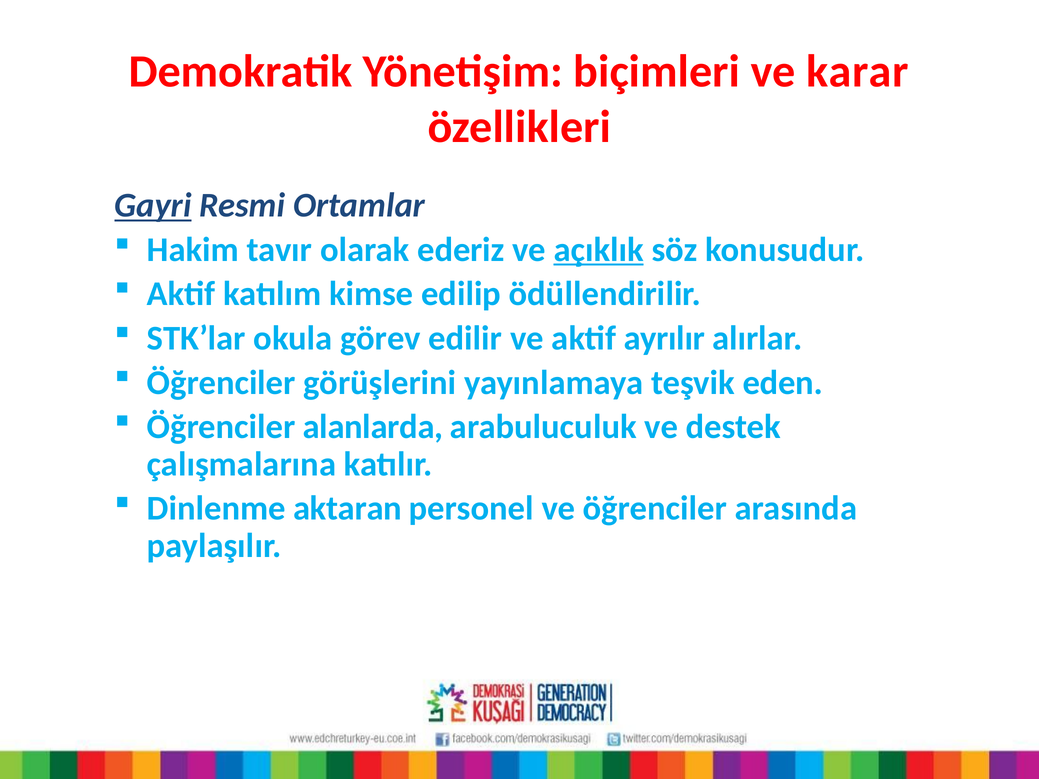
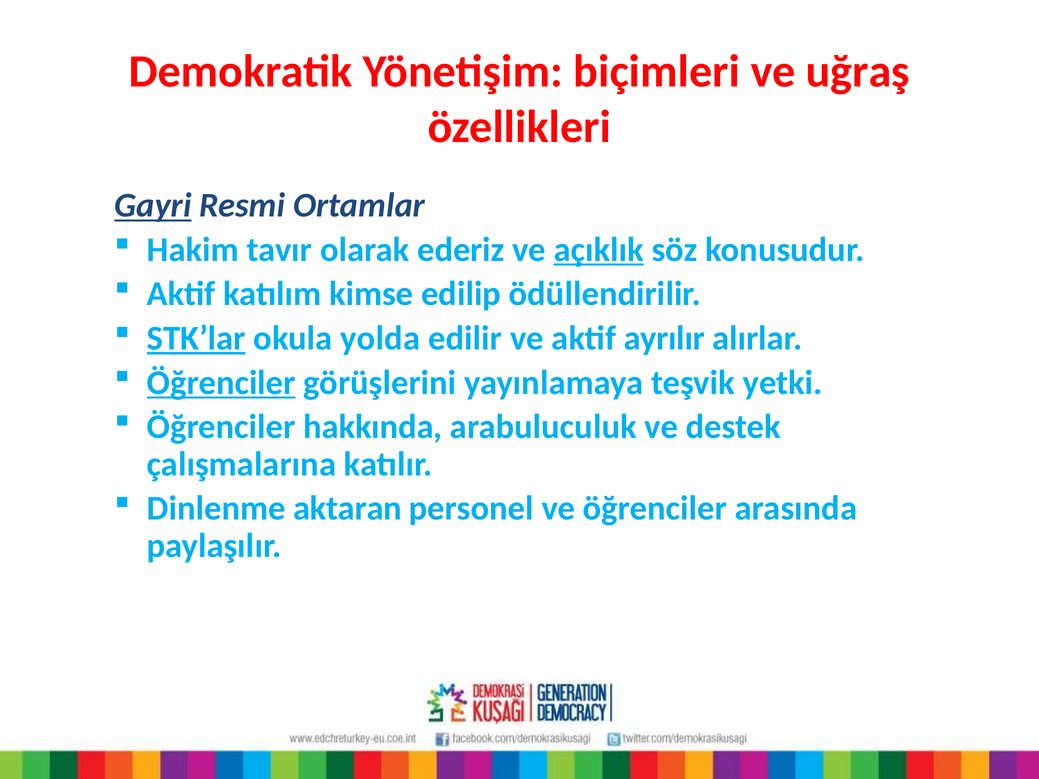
karar: karar -> uğraş (858, 72)
STK’lar underline: none -> present (196, 338)
görev: görev -> yolda (380, 338)
Öğrenciler underline: none -> present (221, 383)
eden: eden -> yetki (783, 383)
alanlarda: alanlarda -> hakkında (373, 427)
